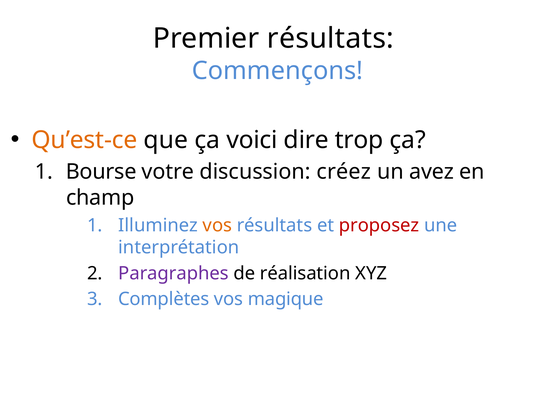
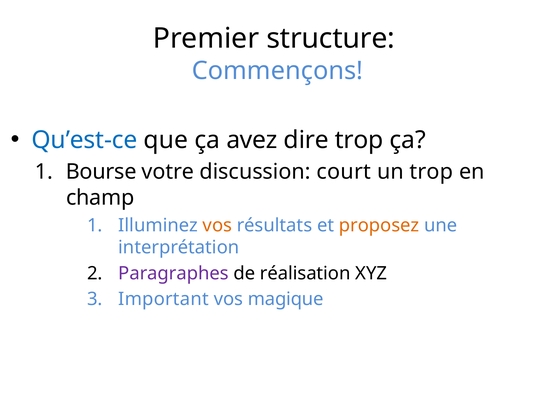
Premier résultats: résultats -> structure (331, 39)
Qu’est-ce colour: orange -> blue (84, 140)
voici: voici -> avez (252, 140)
créez: créez -> court (344, 172)
un avez: avez -> trop (431, 172)
proposez colour: red -> orange (379, 225)
Complètes: Complètes -> Important (163, 299)
